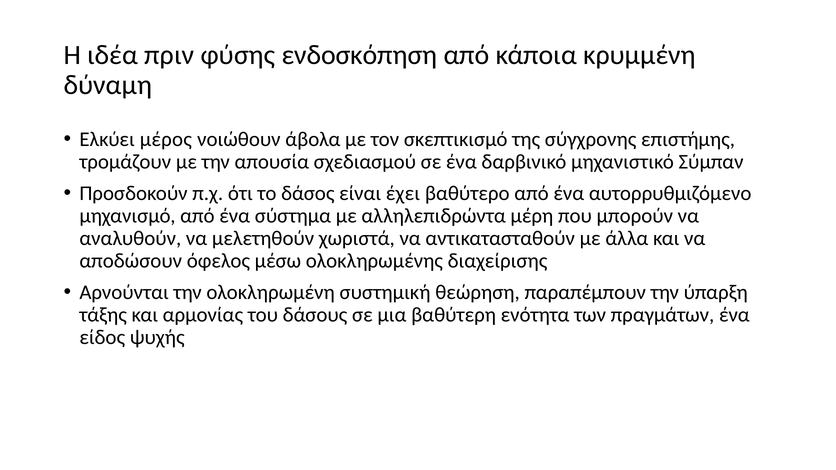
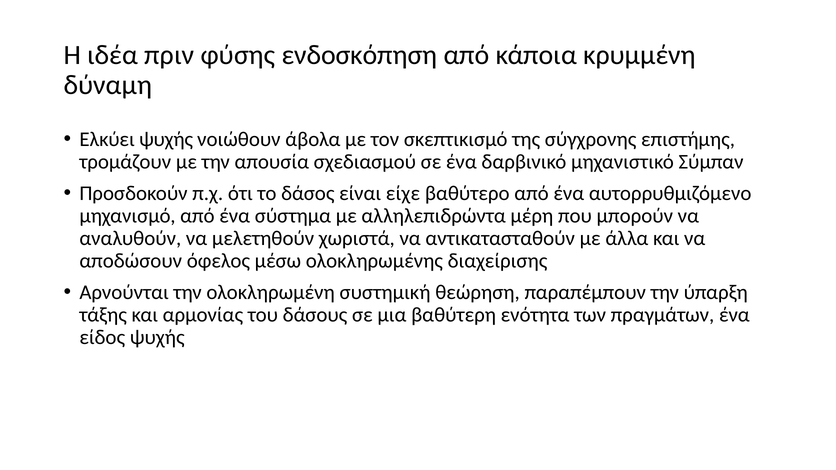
Ελκύει μέρος: μέρος -> ψυχής (166, 139)
έχει: έχει -> είχε (403, 193)
